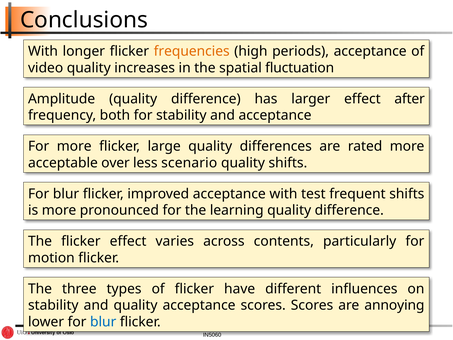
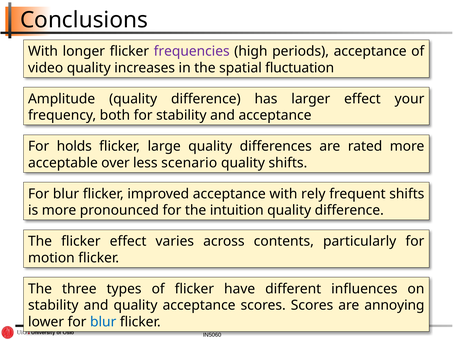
frequencies colour: orange -> purple (192, 51)
after: after -> your (410, 99)
For more: more -> holds (74, 146)
test: test -> rely (313, 194)
learning: learning -> intuition (237, 210)
